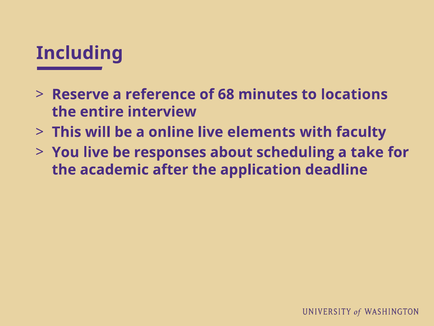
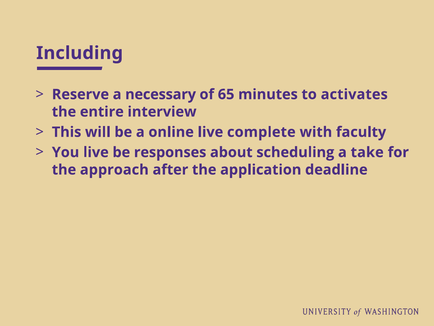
reference: reference -> necessary (161, 94)
68: 68 -> 65 (226, 94)
locations: locations -> activates (354, 94)
elements: elements -> complete (261, 132)
academic: academic -> approach (114, 169)
